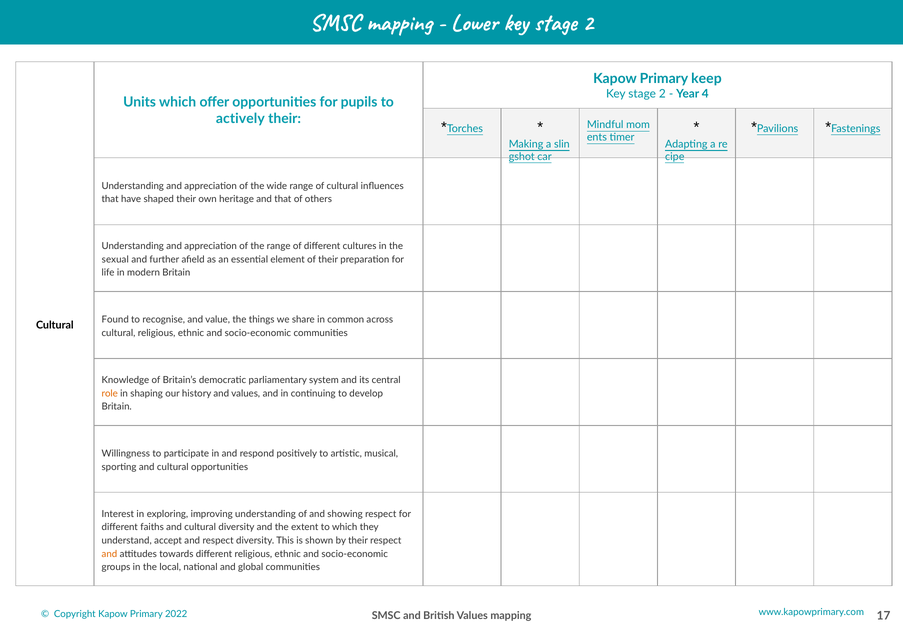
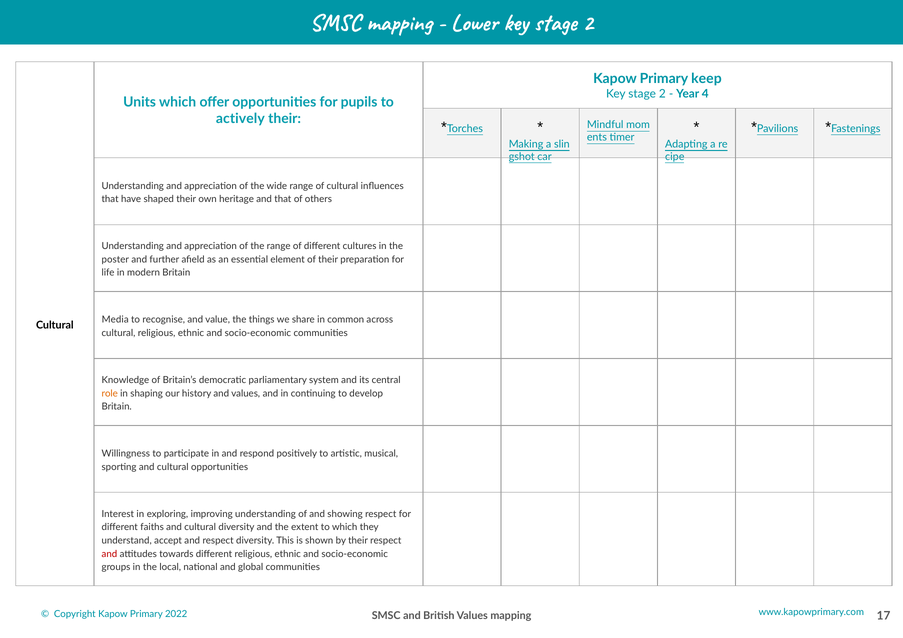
sexual: sexual -> poster (115, 260)
Found: Found -> Media (115, 320)
and colour: orange -> red (109, 554)
